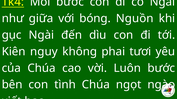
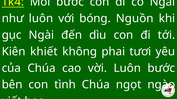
như giữa: giữa -> luôn (41, 19)
nguy: nguy -> khiết (44, 52)
